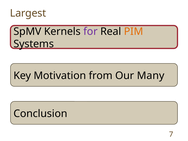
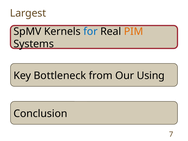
for colour: purple -> blue (90, 31)
Motivation: Motivation -> Bottleneck (60, 76)
Many: Many -> Using (151, 76)
